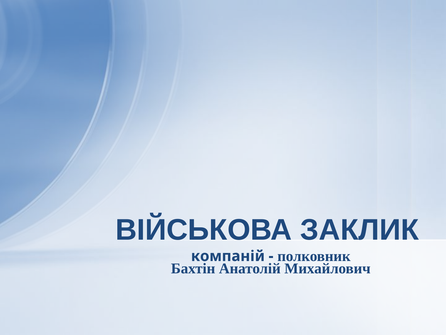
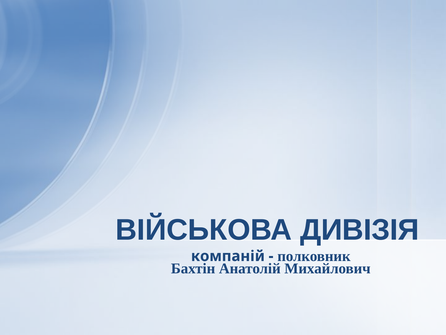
ЗАКЛИК: ЗАКЛИК -> ДИВІЗІЯ (360, 230)
